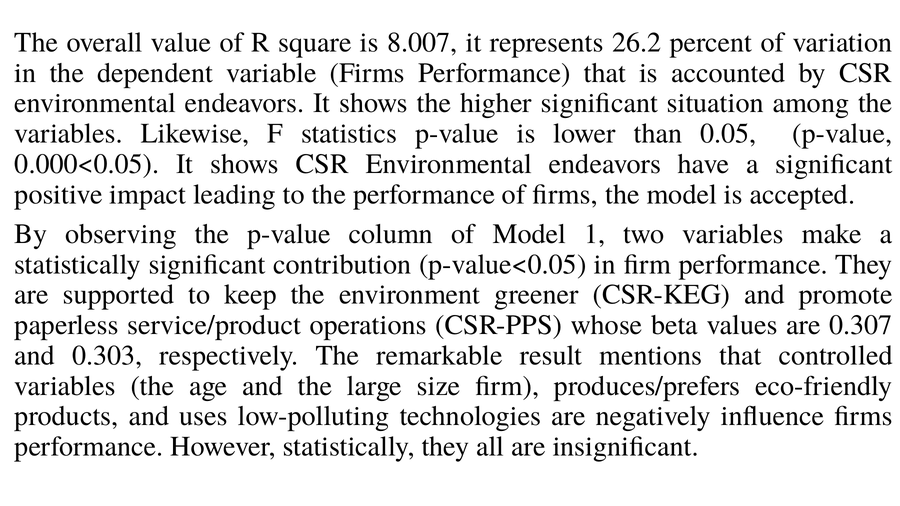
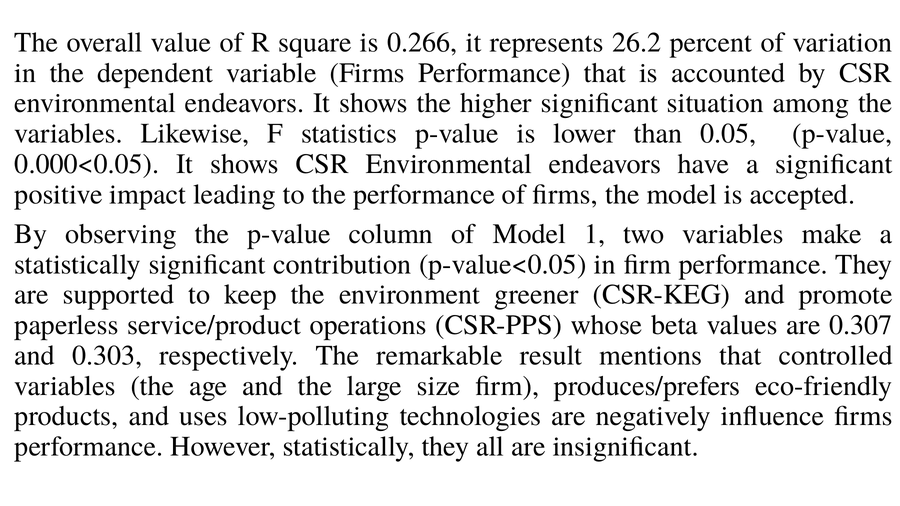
8.007: 8.007 -> 0.266 (422, 42)
